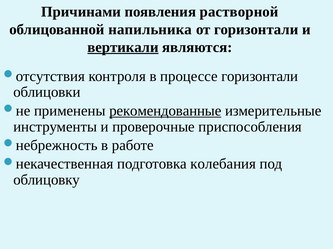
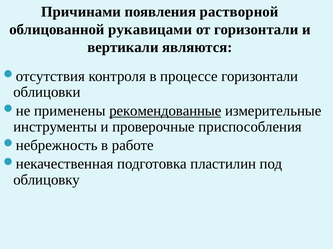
напильника: напильника -> рукавицами (150, 30)
вертикали underline: present -> none (123, 47)
колебания: колебания -> пластилин (223, 164)
